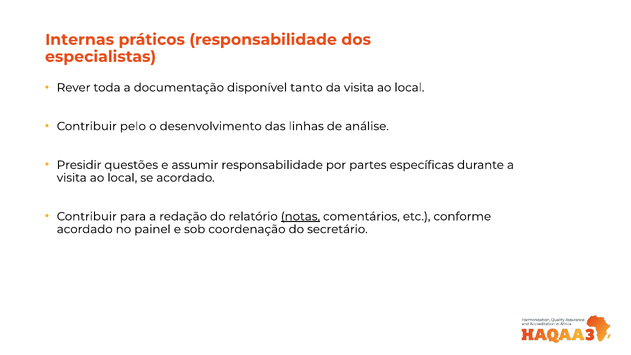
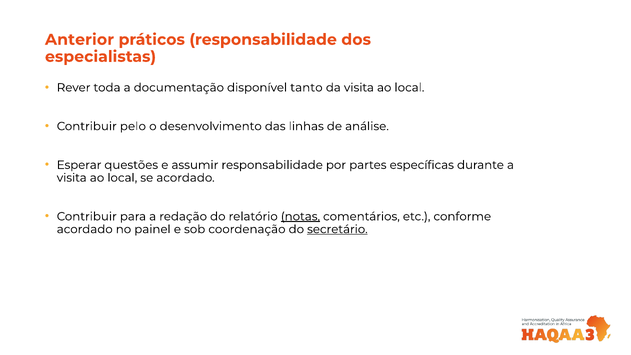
Internas: Internas -> Anterior (80, 40)
Presidir: Presidir -> Esperar (79, 165)
secretário underline: none -> present (337, 229)
